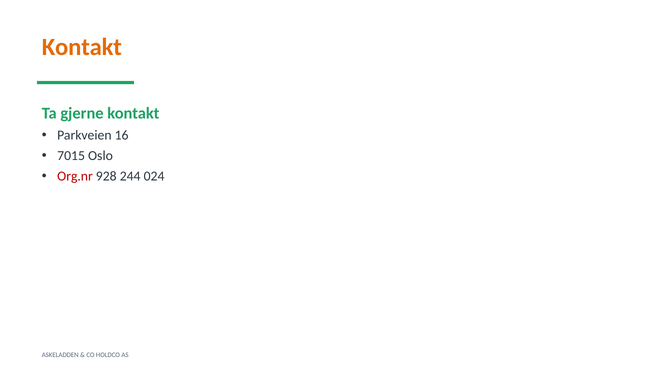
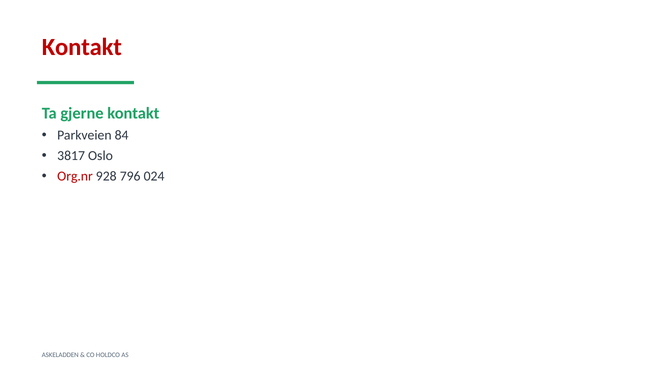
Kontakt colour: orange -> red (82, 47)
16: 16 -> 84 (122, 135)
7015: 7015 -> 3817 (71, 156)
244: 244 -> 796 (130, 176)
